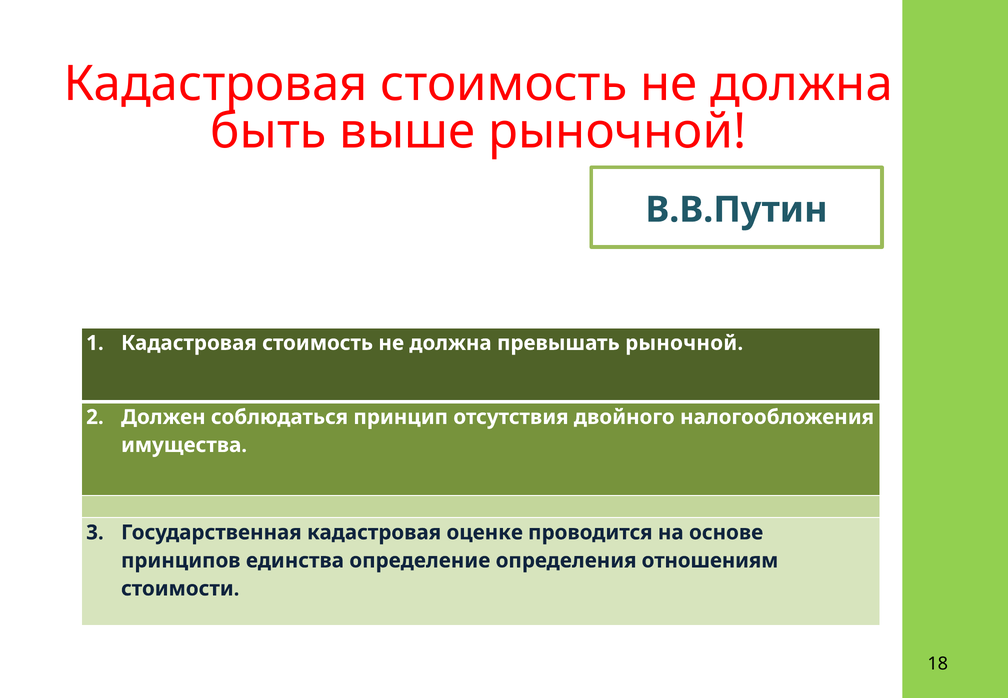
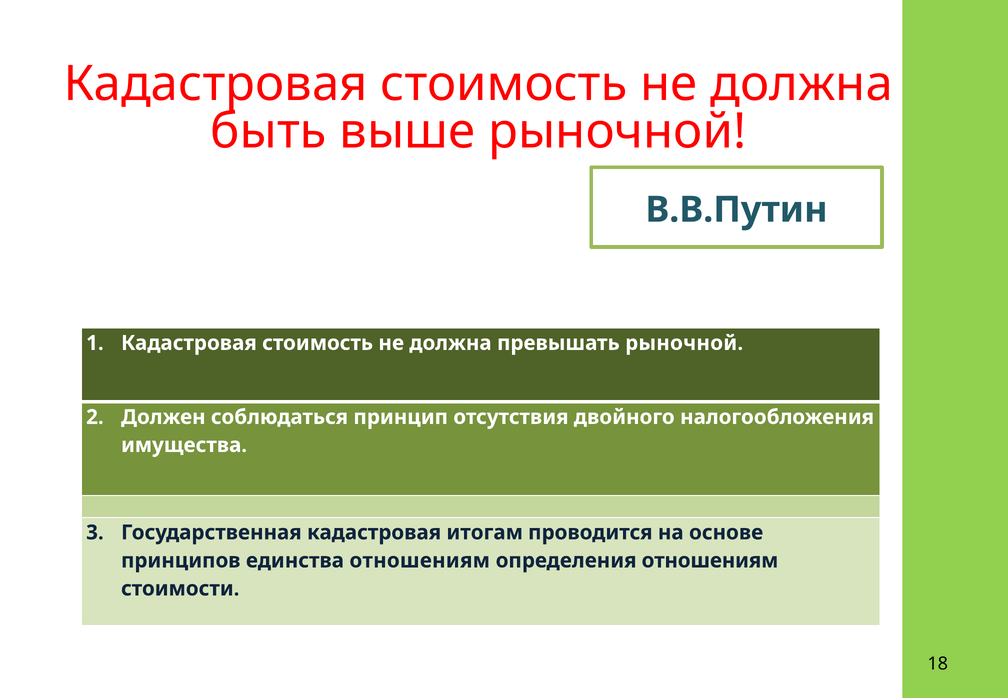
оценке: оценке -> итогам (485, 532)
единства определение: определение -> отношениям (420, 560)
